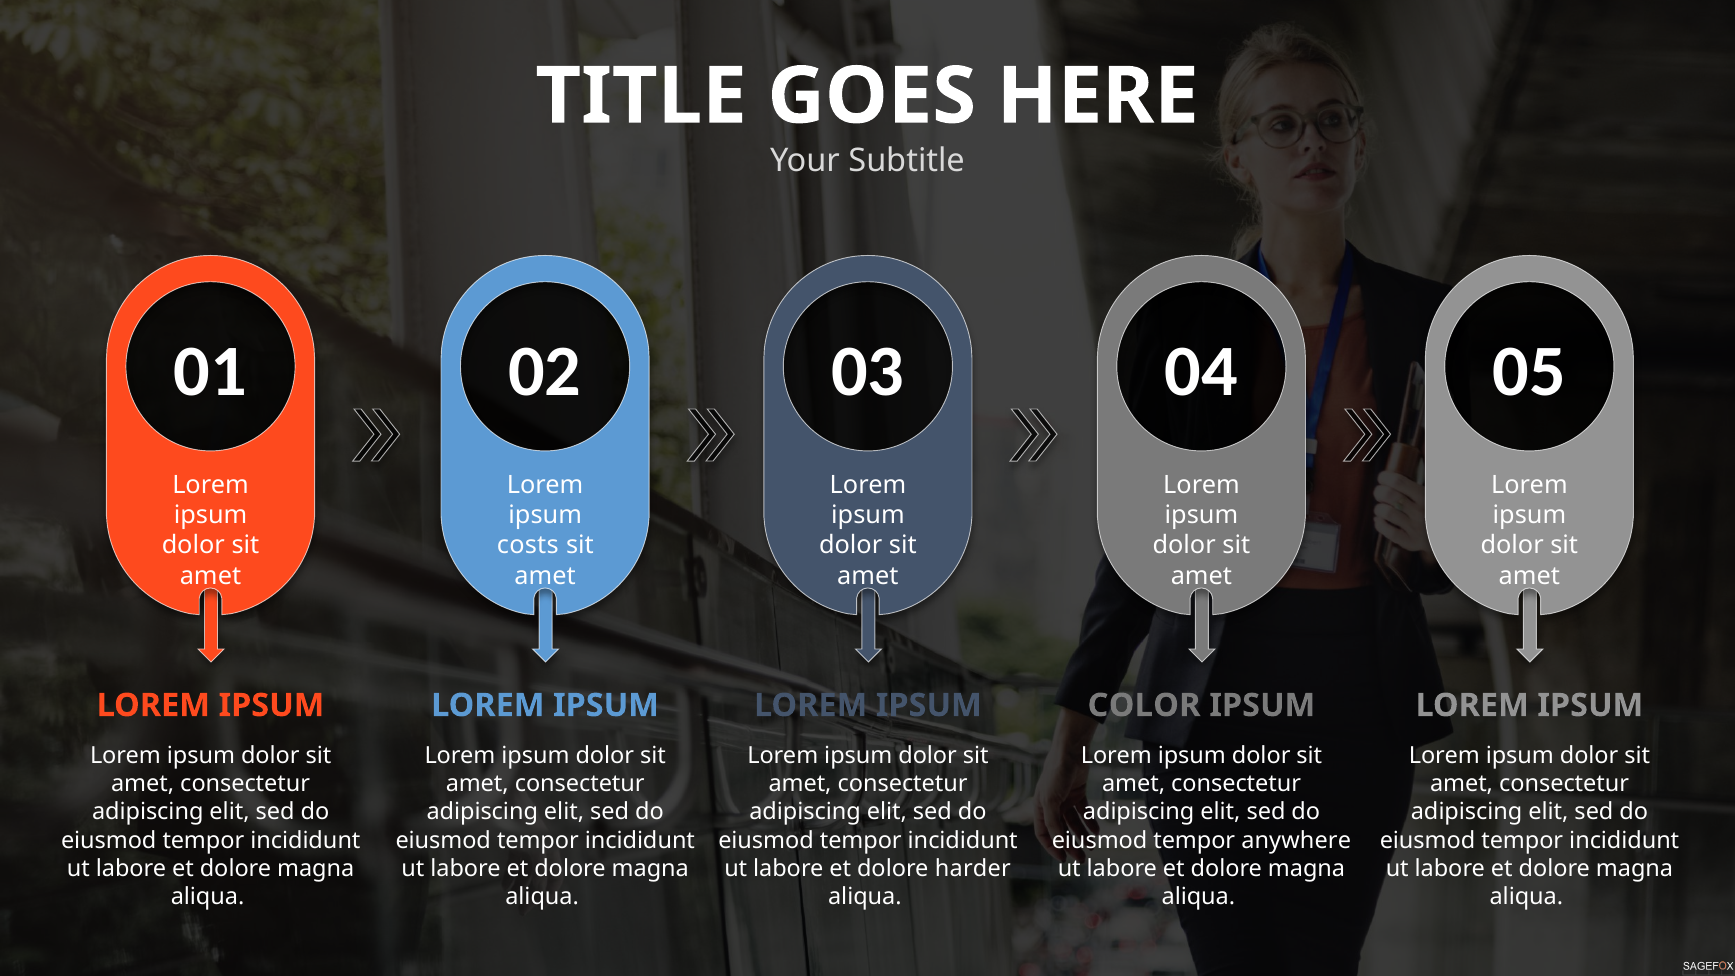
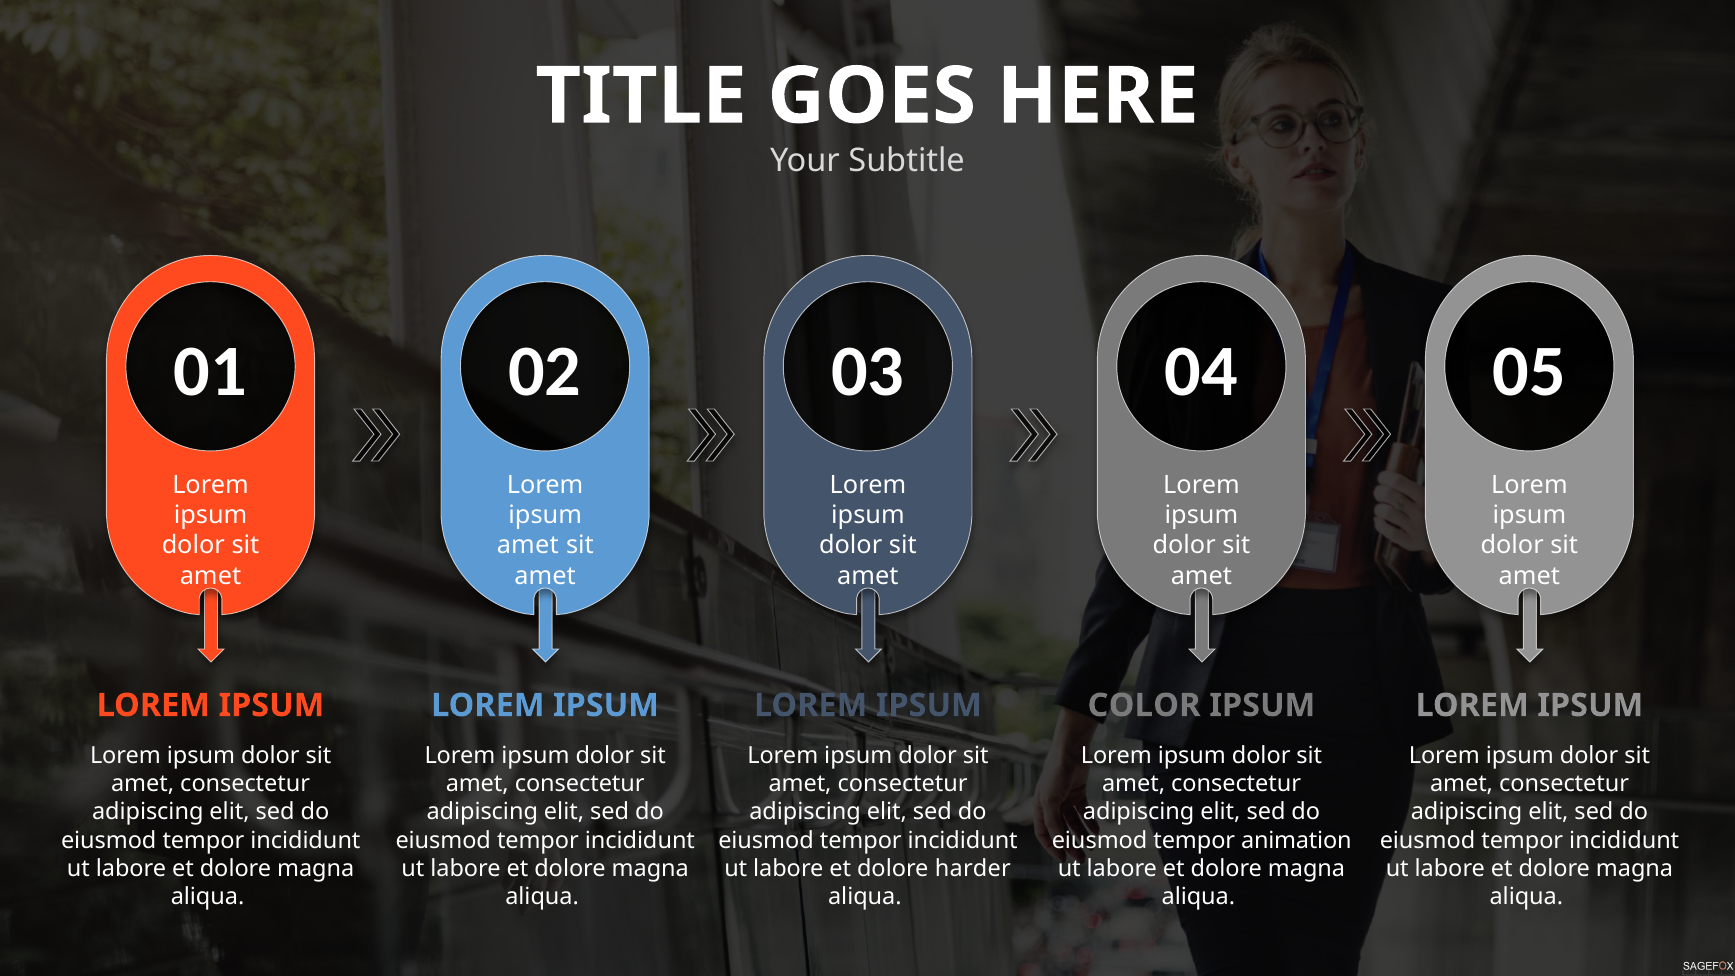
costs: costs -> amet (528, 546)
anywhere: anywhere -> animation (1296, 840)
